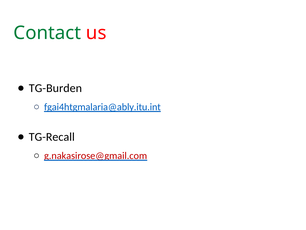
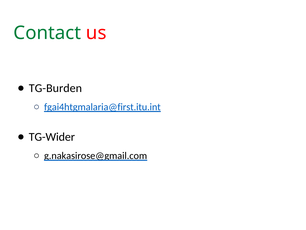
fgai4htgmalaria@ably.itu.int: fgai4htgmalaria@ably.itu.int -> fgai4htgmalaria@first.itu.int (102, 107)
TG-Recall: TG-Recall -> TG-Wider (52, 137)
g.nakasirose@gmail.com colour: red -> black (96, 156)
